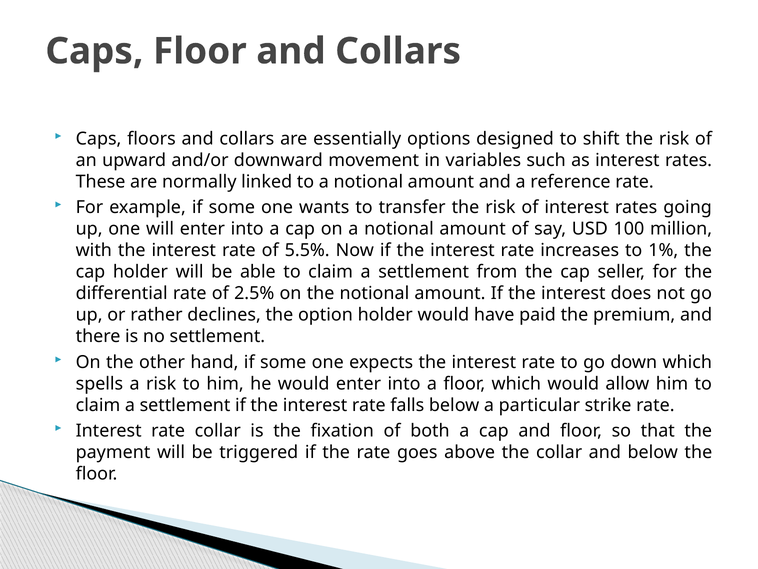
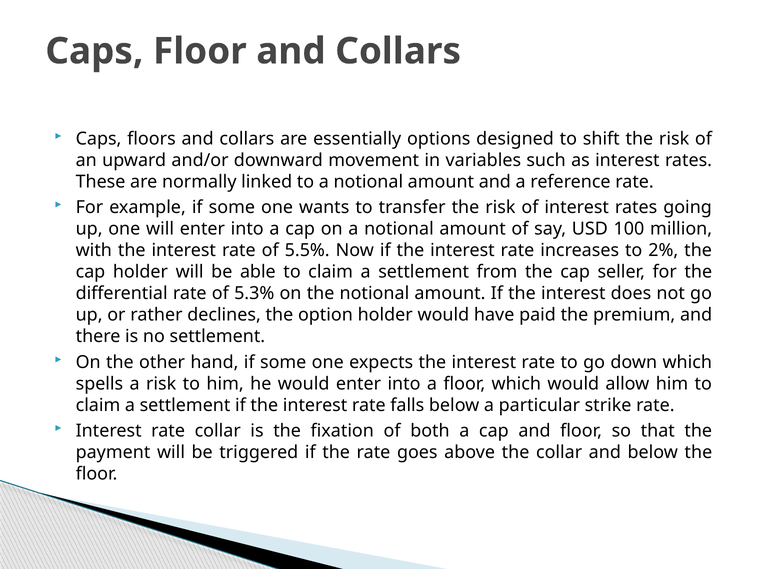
1%: 1% -> 2% (663, 250)
2.5%: 2.5% -> 5.3% (254, 293)
